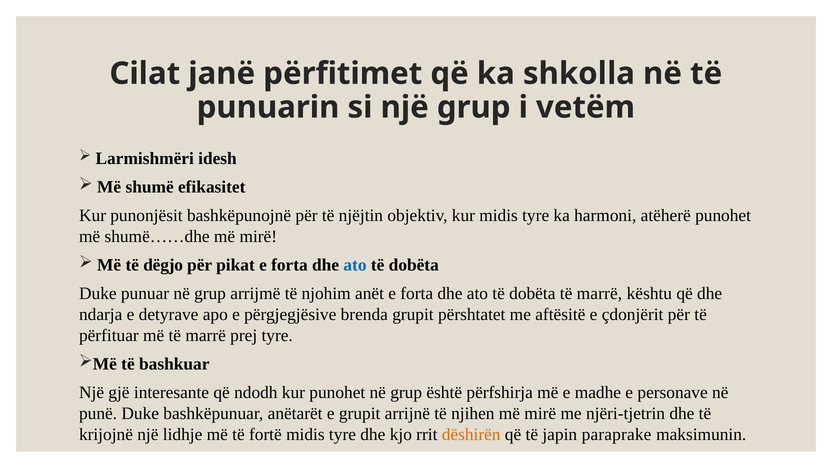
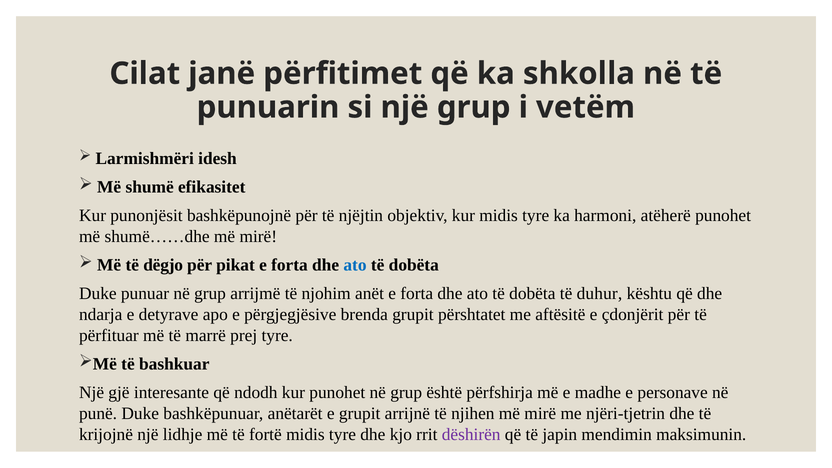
dobëta të marrë: marrë -> duhur (599, 294)
dëshirën colour: orange -> purple (471, 434)
paraprake: paraprake -> mendimin (617, 434)
